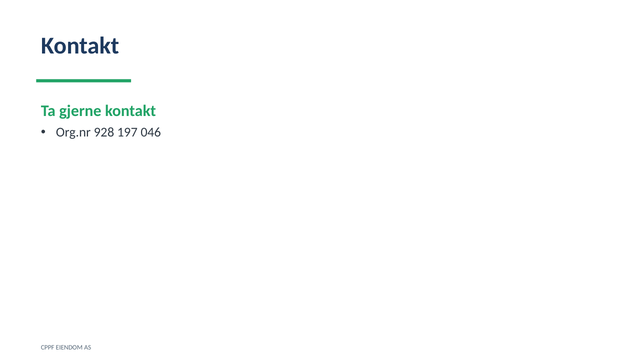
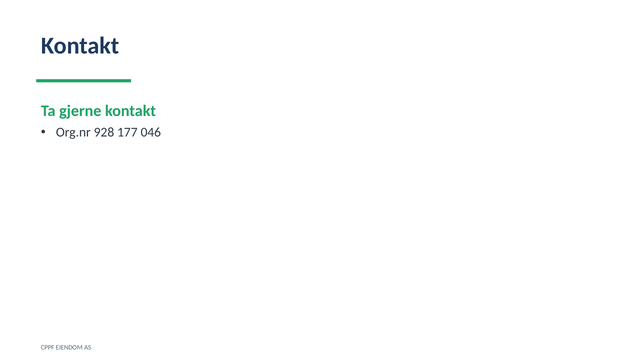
197: 197 -> 177 (127, 132)
